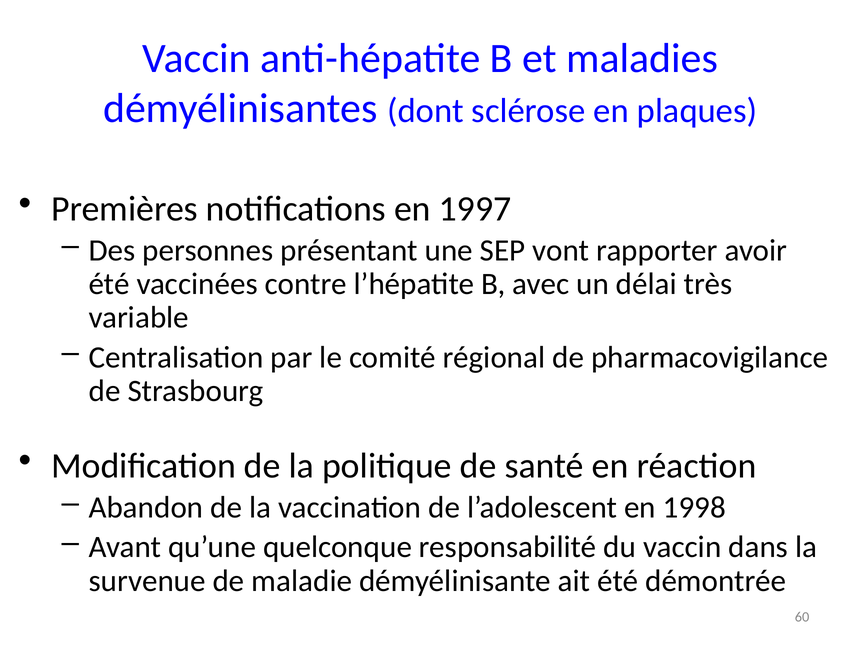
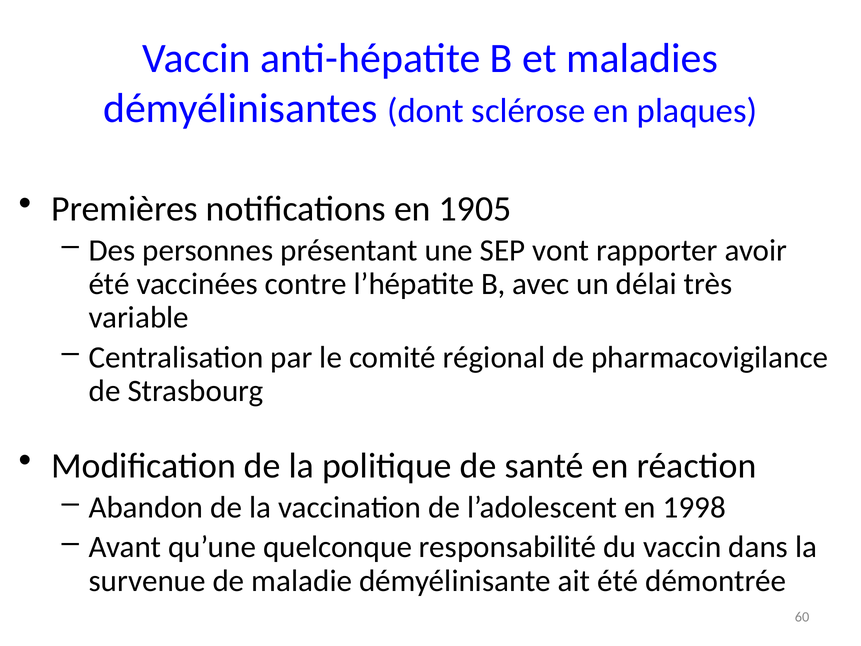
1997: 1997 -> 1905 (475, 209)
